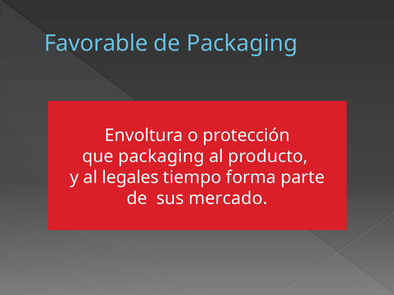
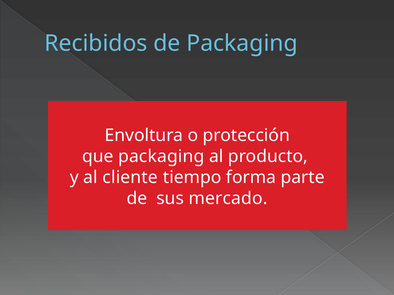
Favorable: Favorable -> Recibidos (96, 43)
legales: legales -> cliente (130, 178)
